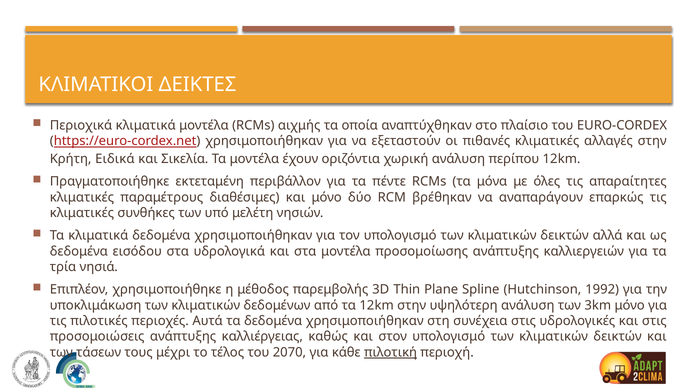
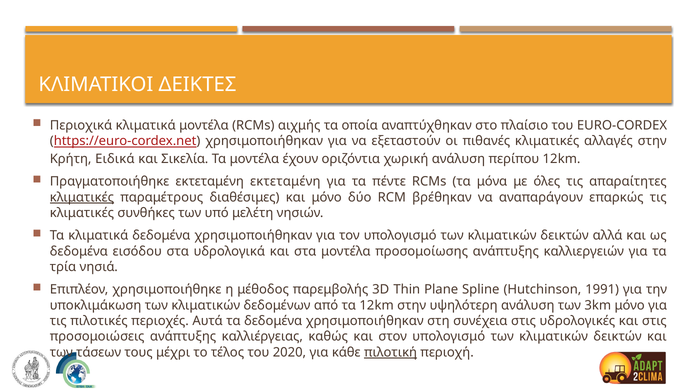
εκτεταμένη περιβάλλον: περιβάλλον -> εκτεταμένη (285, 182)
κλιματικές underline: none -> present (82, 197)
1992: 1992 -> 1991 (602, 290)
2070: 2070 -> 2020 (289, 352)
